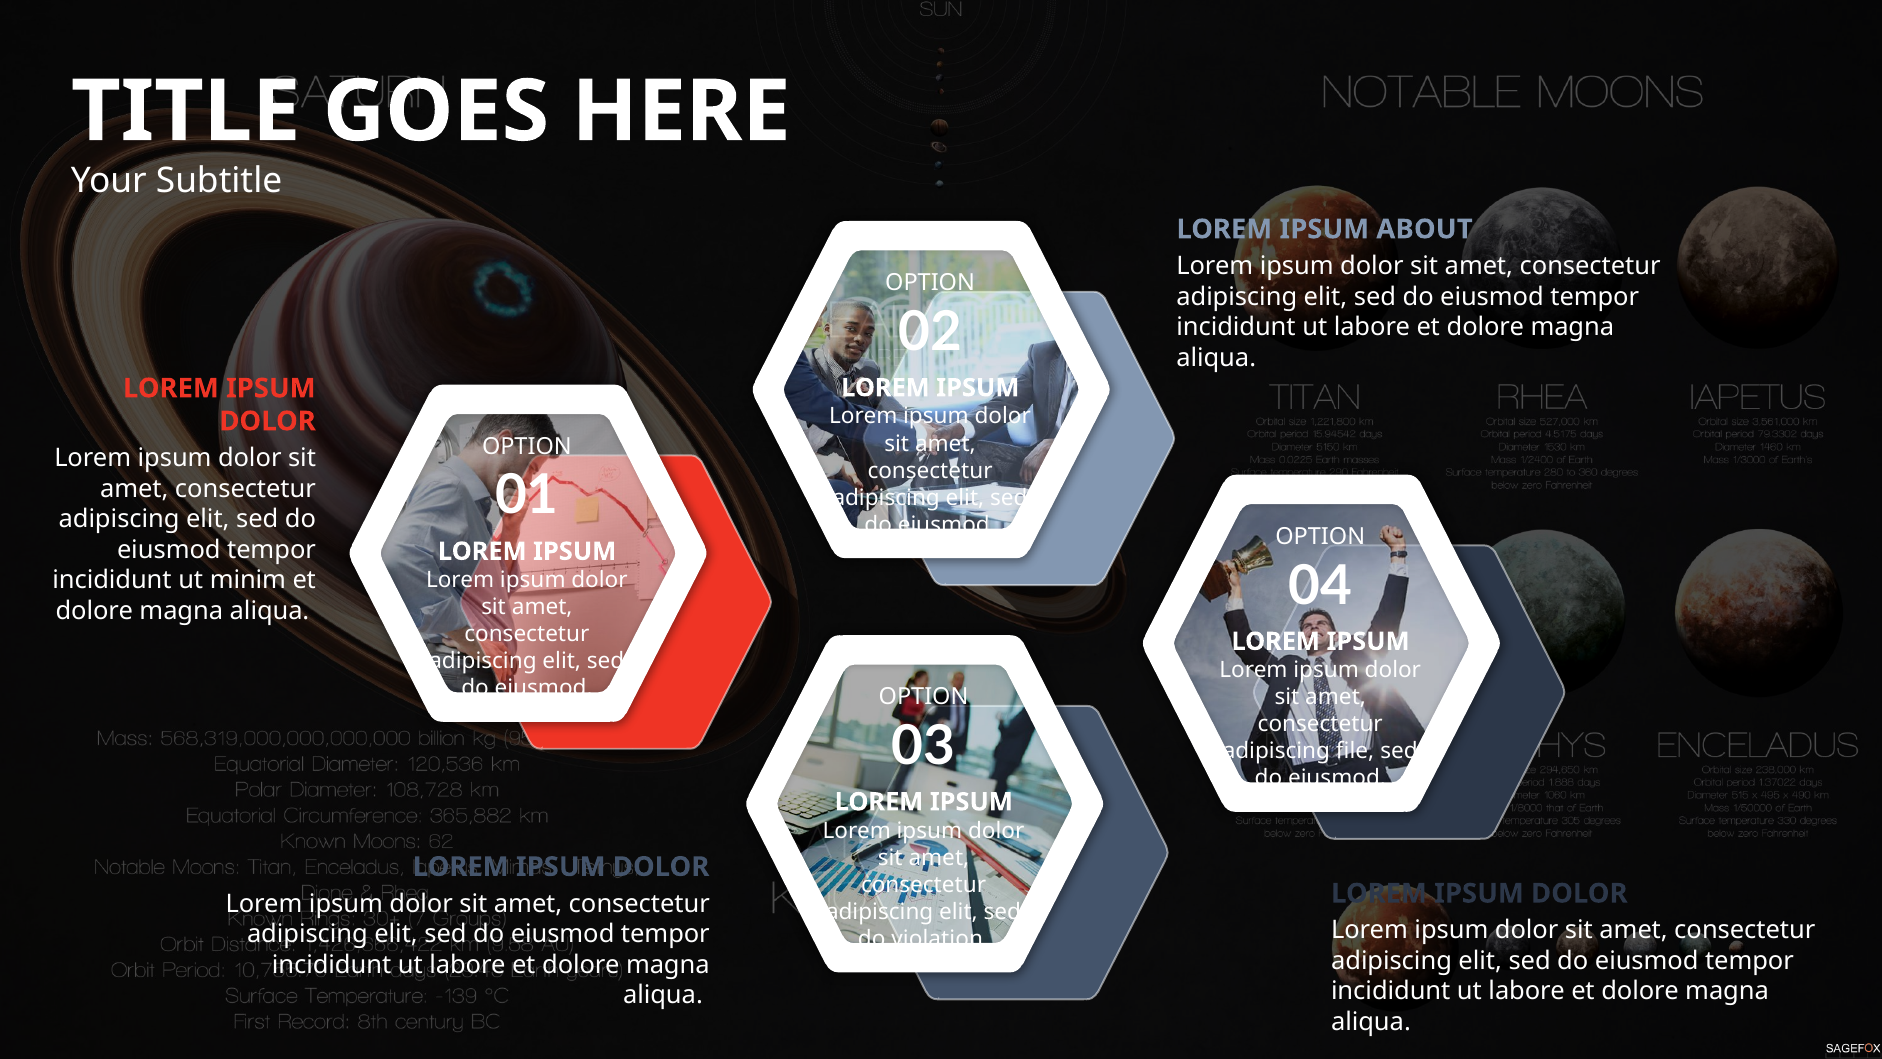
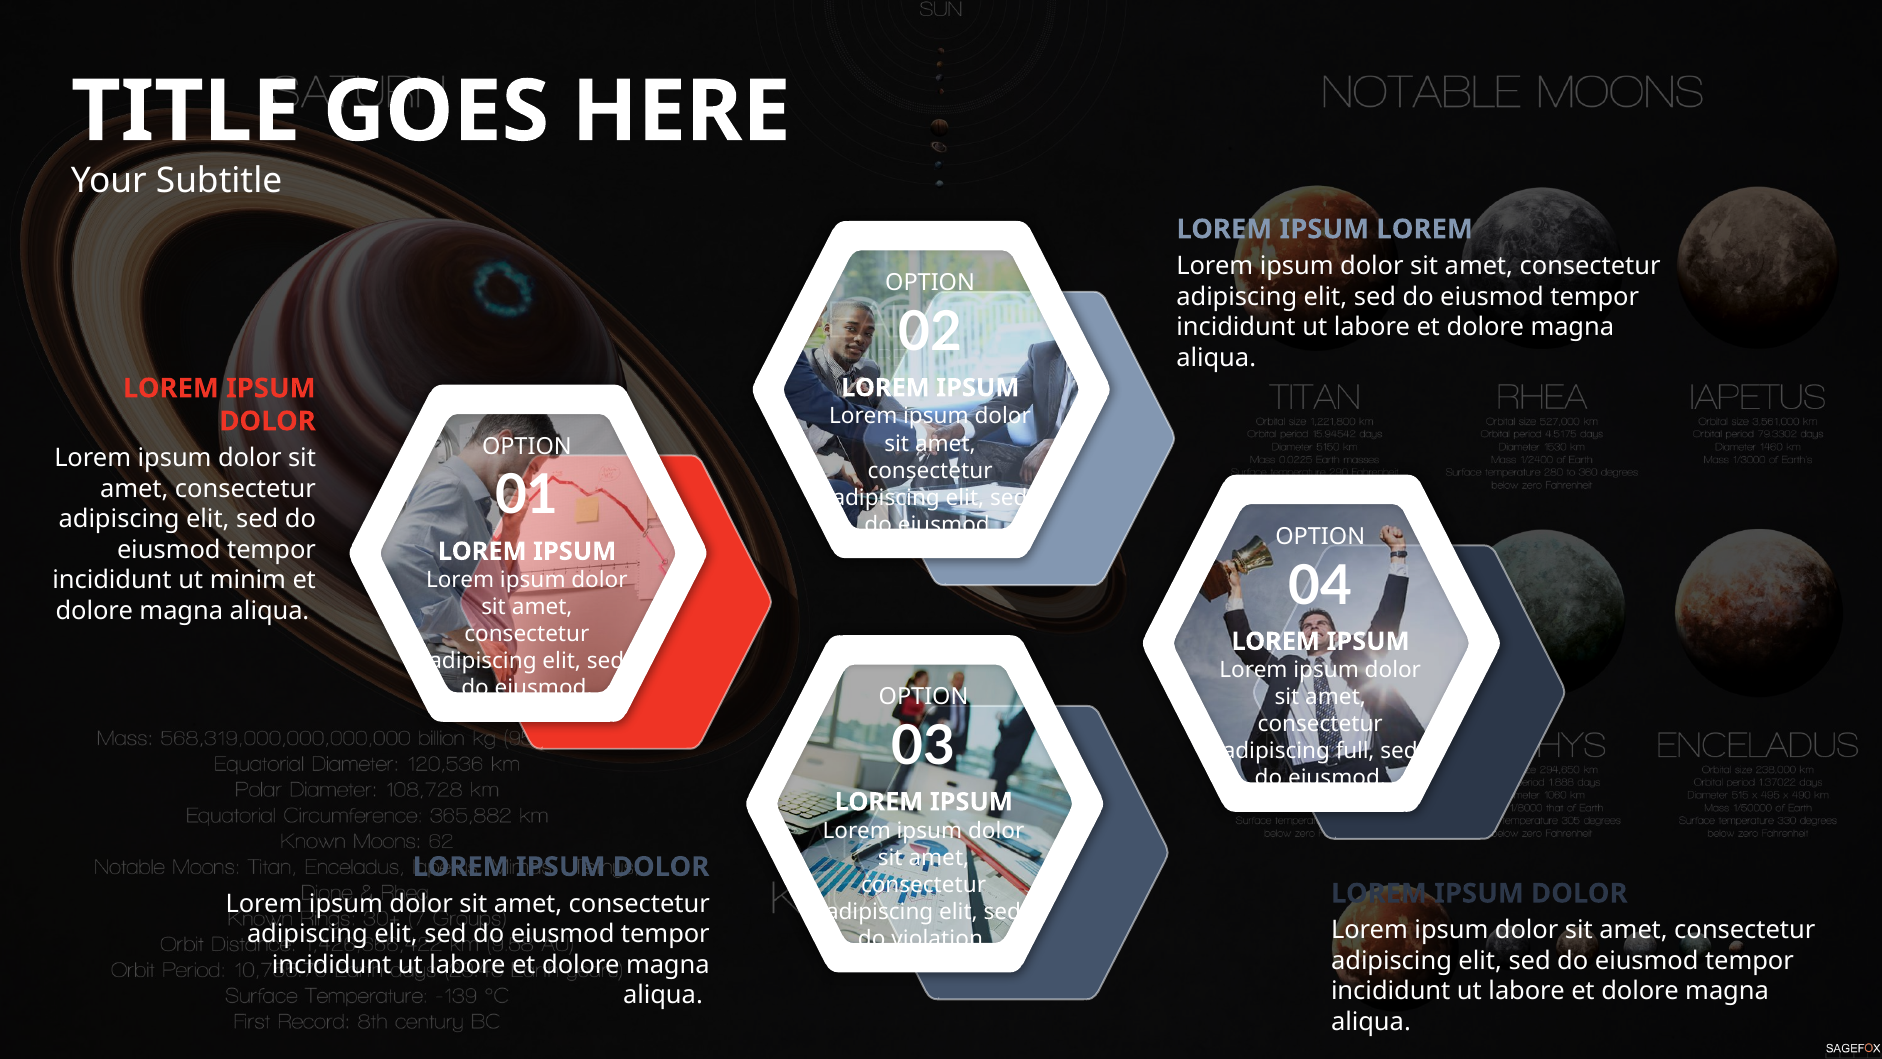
ABOUT: ABOUT -> LOREM (1425, 229)
file: file -> full (1355, 751)
